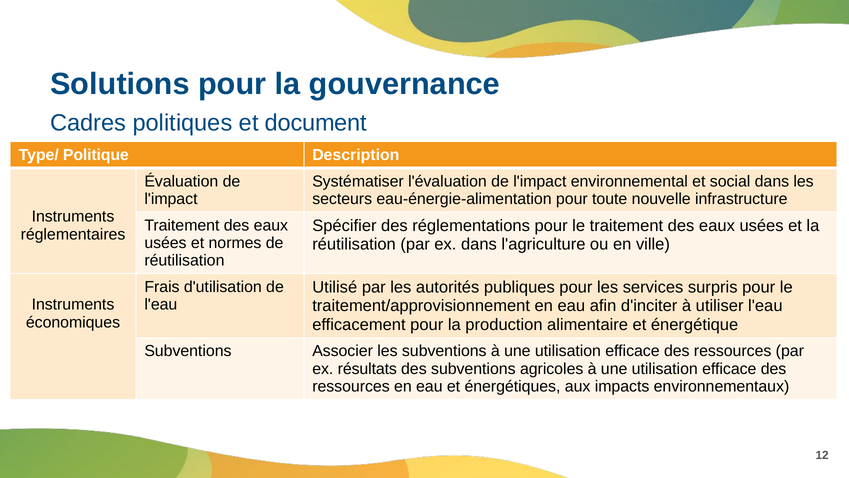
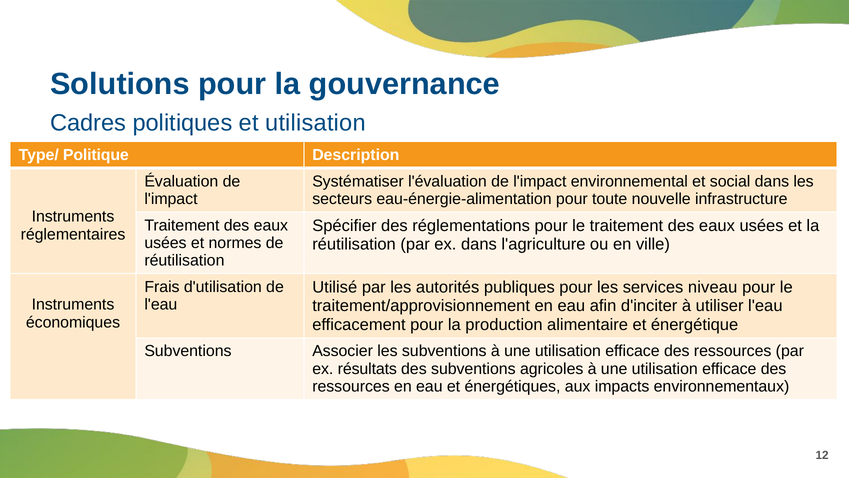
et document: document -> utilisation (316, 123)
surpris: surpris -> niveau (713, 287)
